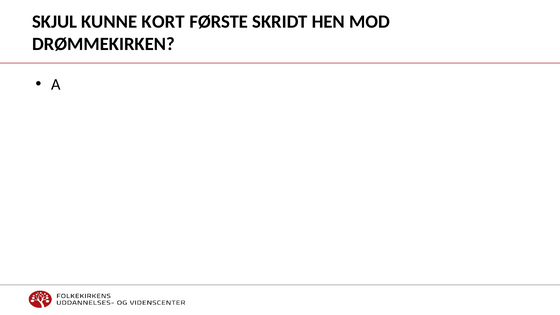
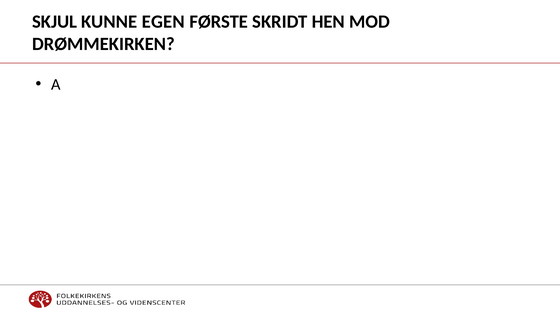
KORT: KORT -> EGEN (163, 22)
